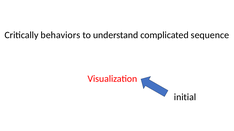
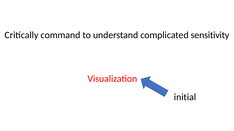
behaviors: behaviors -> command (60, 35)
sequence: sequence -> sensitivity (210, 35)
